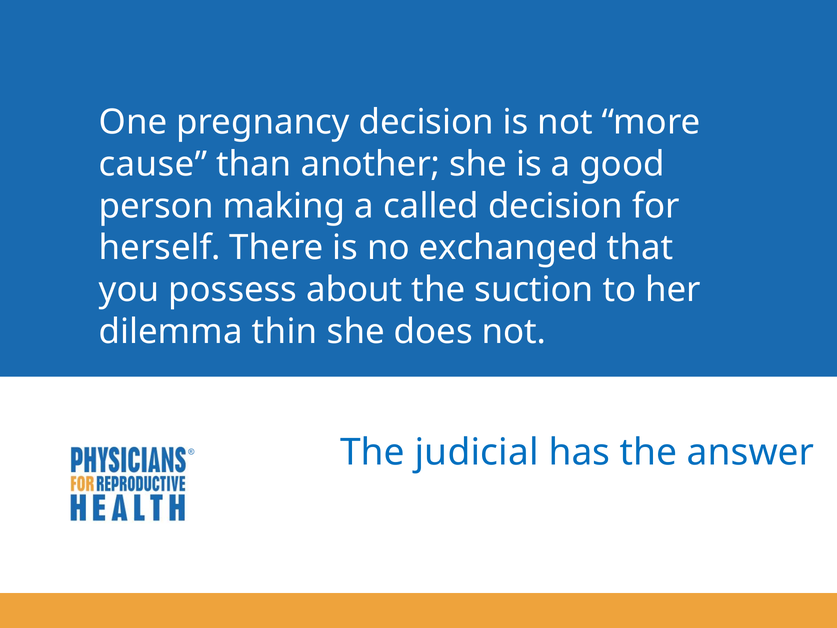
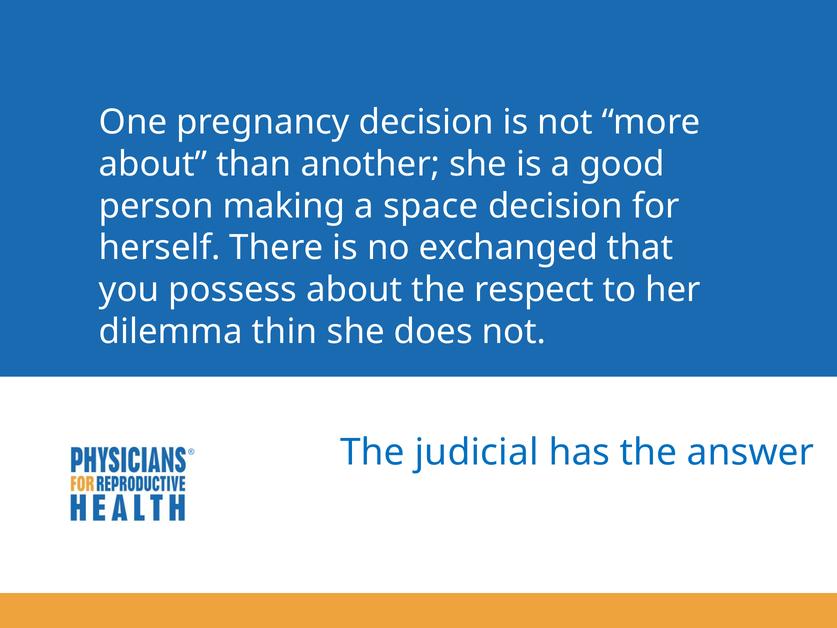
cause: cause -> about (153, 164)
called: called -> space (431, 206)
suction: suction -> respect (534, 290)
